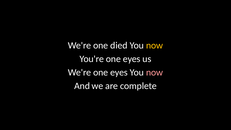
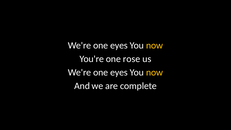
died: died -> eyes (119, 45)
You're one eyes: eyes -> rose (132, 59)
now colour: pink -> yellow (155, 72)
